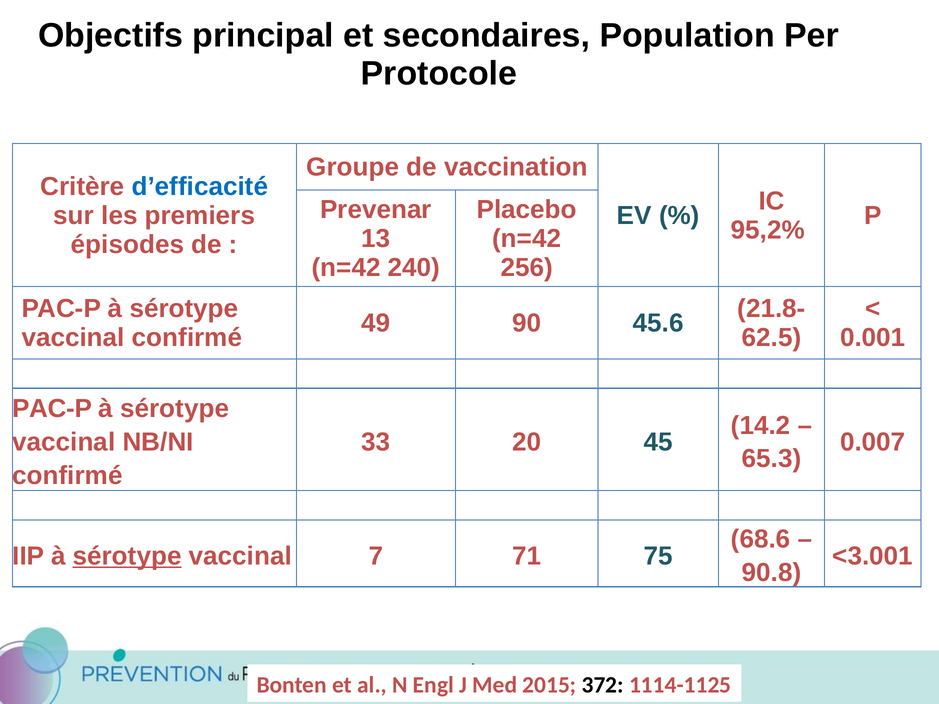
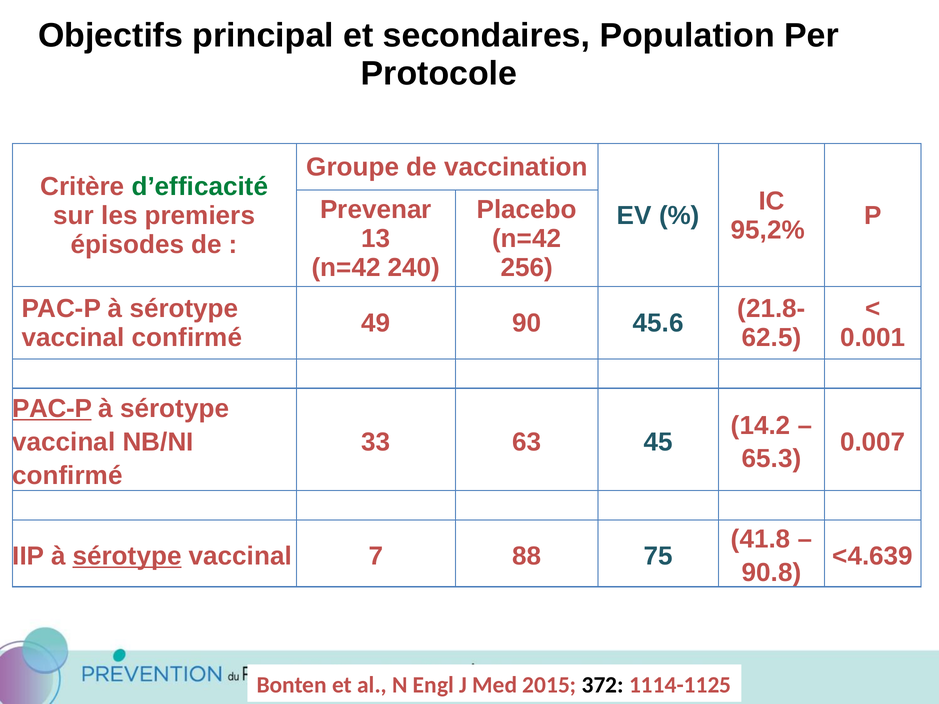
d’efficacité colour: blue -> green (200, 186)
PAC-P underline: none -> present (52, 409)
20: 20 -> 63 (527, 442)
68.6: 68.6 -> 41.8 (761, 539)
71: 71 -> 88 (527, 556)
<3.001: <3.001 -> <4.639 (873, 556)
